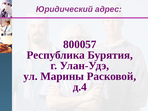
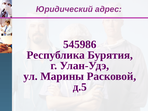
800057: 800057 -> 545986 (80, 44)
д.4: д.4 -> д.5 (80, 87)
